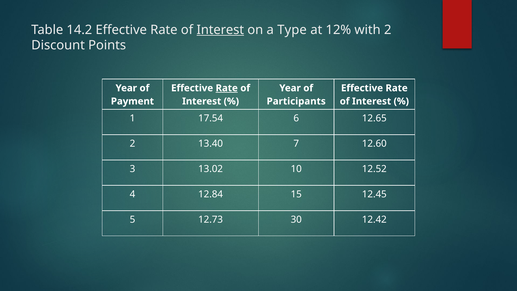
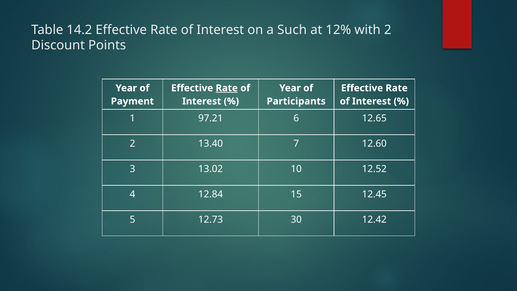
Interest underline: present -> none (220, 30)
Type: Type -> Such (292, 30)
17.54: 17.54 -> 97.21 (211, 118)
